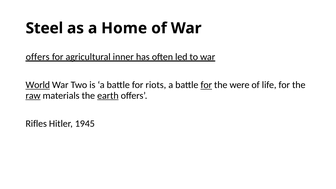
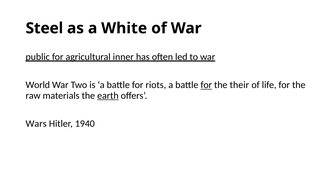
Home: Home -> White (124, 28)
offers: offers -> public (38, 57)
World underline: present -> none (38, 85)
were: were -> their (239, 85)
raw underline: present -> none (33, 96)
Rifles: Rifles -> Wars (36, 124)
1945: 1945 -> 1940 (85, 124)
